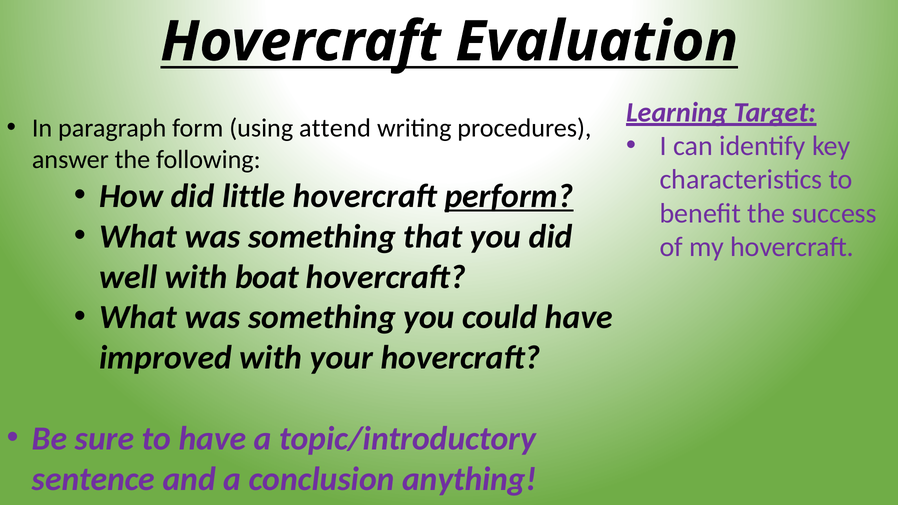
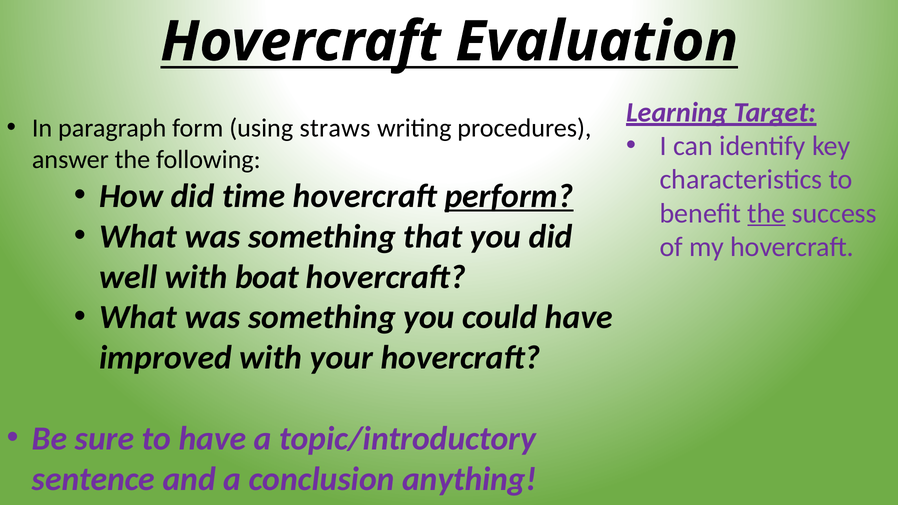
attend: attend -> straws (335, 128)
little: little -> time (254, 196)
the underline: none -> present (766, 213)
